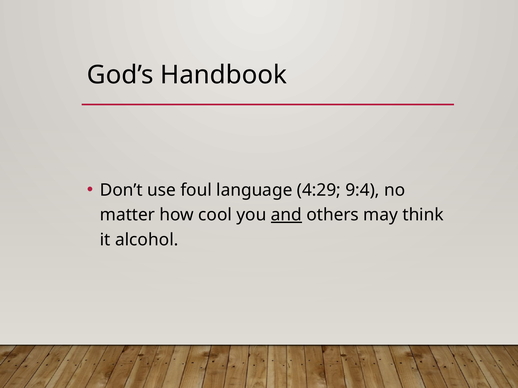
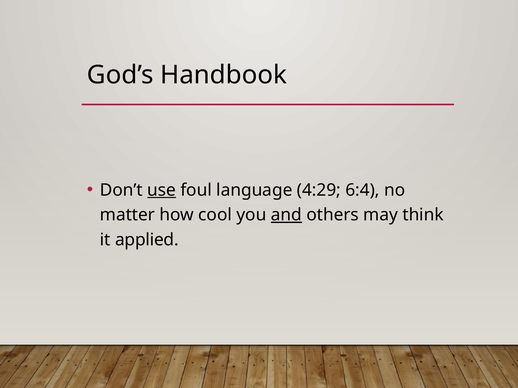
use underline: none -> present (162, 190)
9:4: 9:4 -> 6:4 (362, 190)
alcohol: alcohol -> applied (147, 240)
